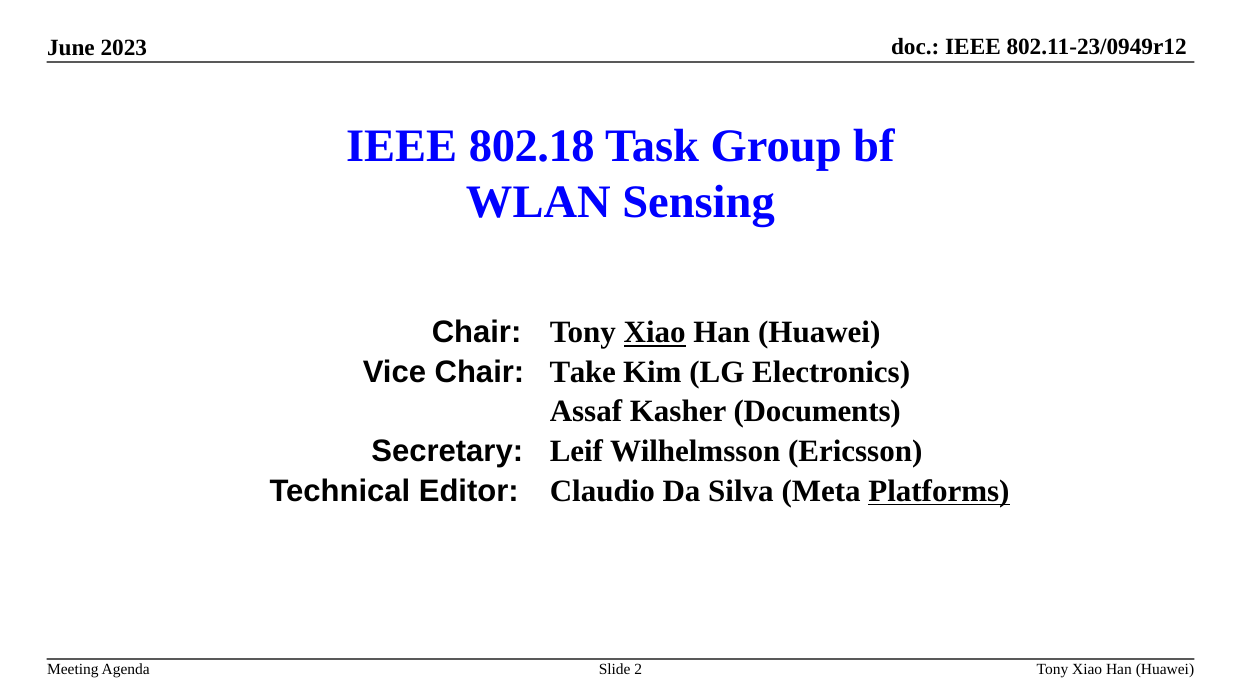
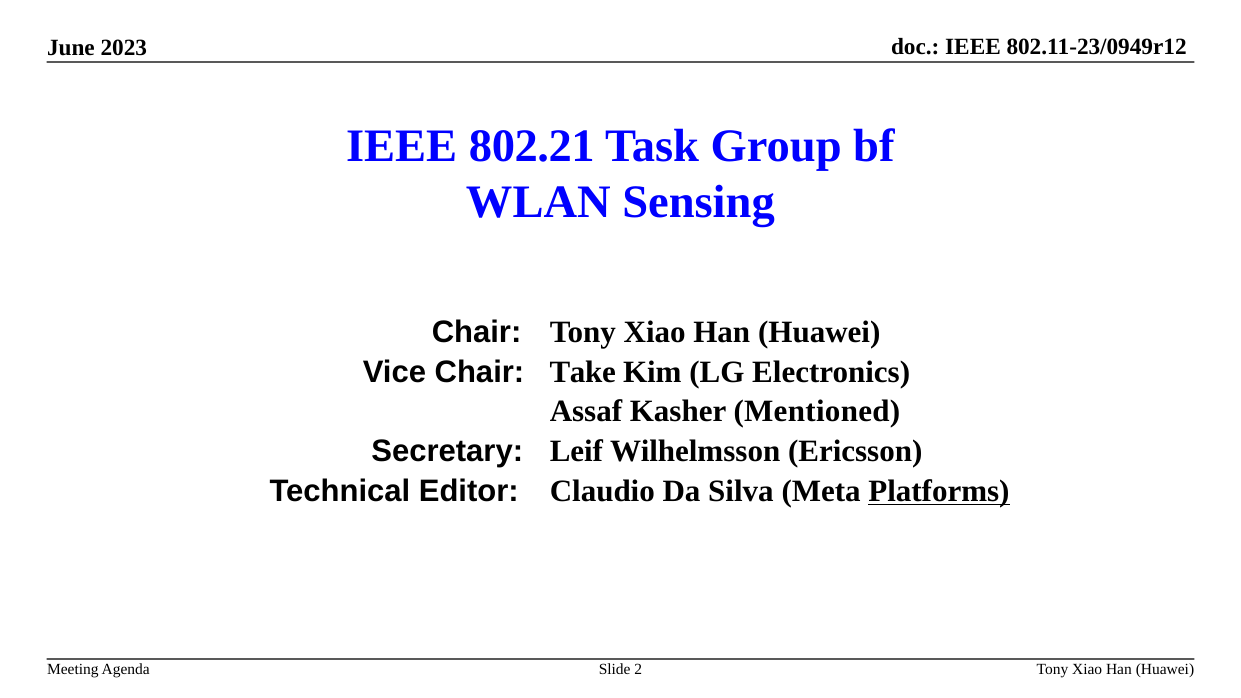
802.18: 802.18 -> 802.21 (532, 146)
Xiao underline: present -> none (655, 332)
Documents: Documents -> Mentioned (817, 412)
